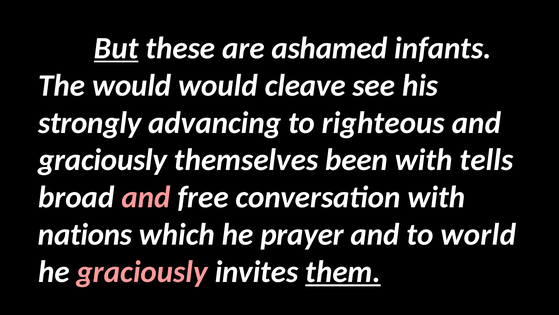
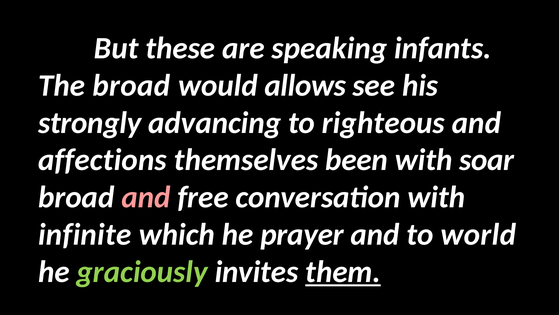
But underline: present -> none (116, 48)
ashamed: ashamed -> speaking (329, 48)
The would: would -> broad (131, 85)
cleave: cleave -> allows (305, 85)
graciously: graciously -> affections (102, 160)
tells: tells -> soar (487, 160)
nations: nations -> infinite (85, 234)
graciously colour: pink -> light green (142, 272)
